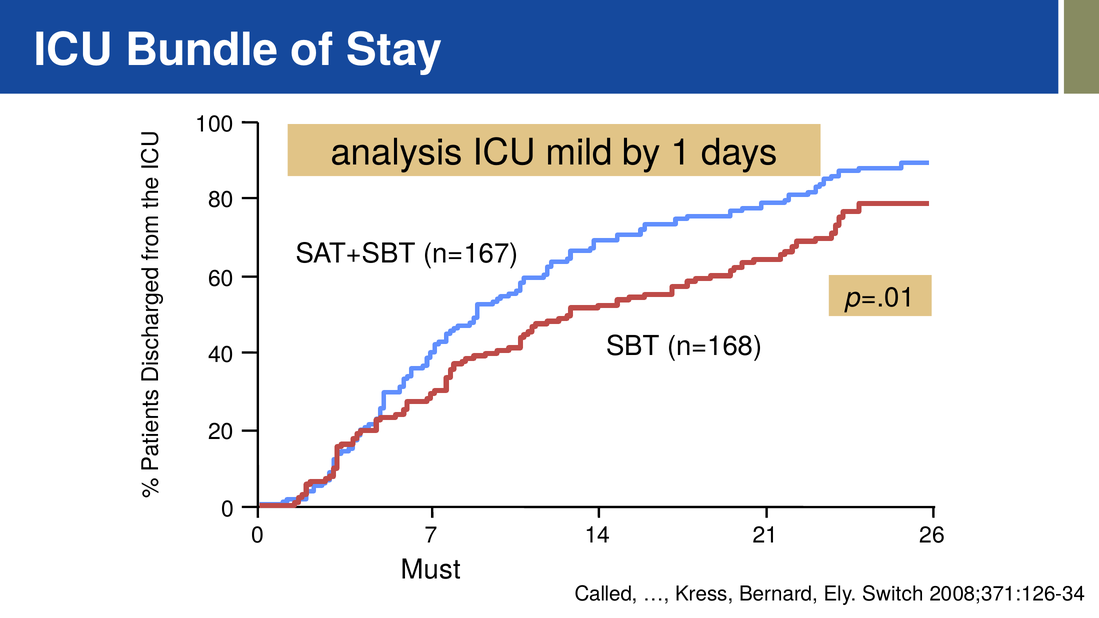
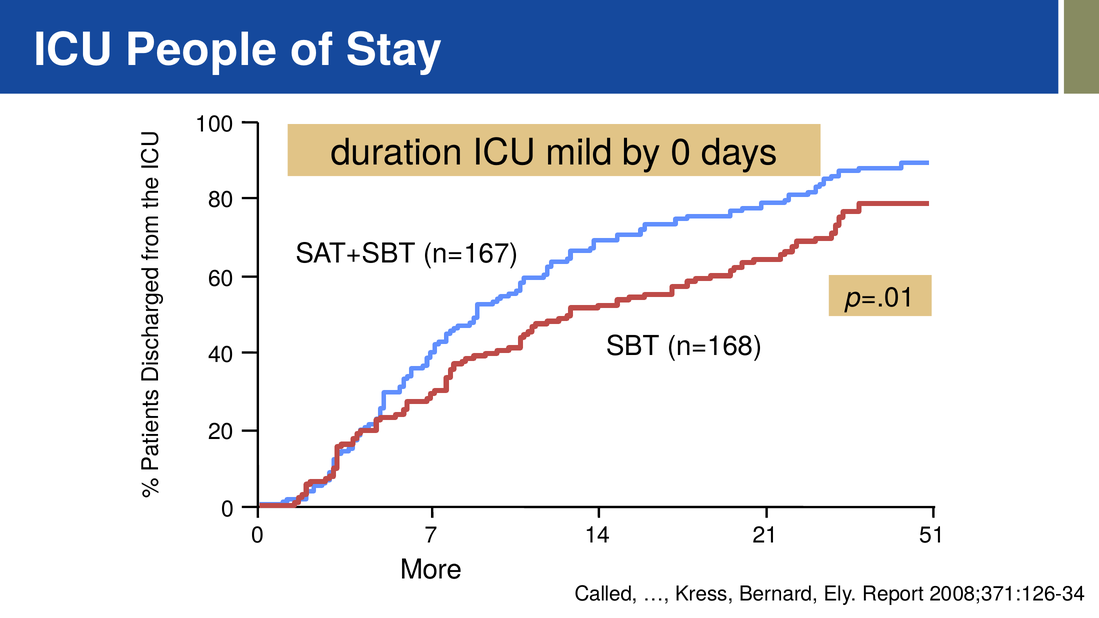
Bundle: Bundle -> People (201, 50)
analysis: analysis -> duration (397, 153)
by 1: 1 -> 0 (681, 153)
26: 26 -> 51 (932, 535)
Must: Must -> More (431, 570)
Switch: Switch -> Report (893, 594)
